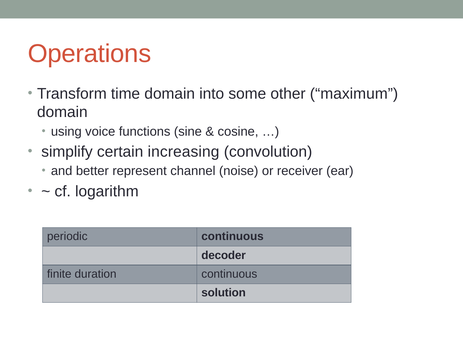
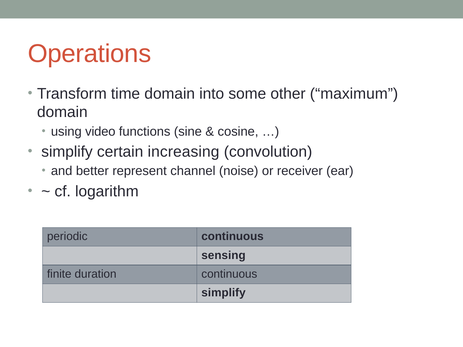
voice: voice -> video (100, 132)
decoder: decoder -> sensing (223, 255)
solution: solution -> simplify (223, 293)
